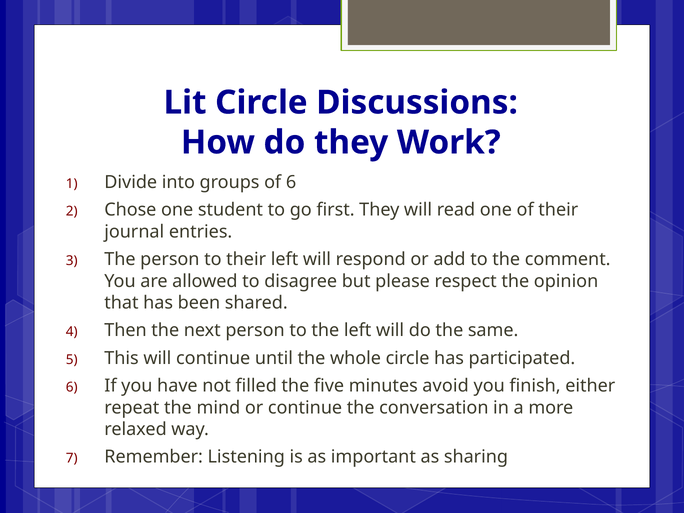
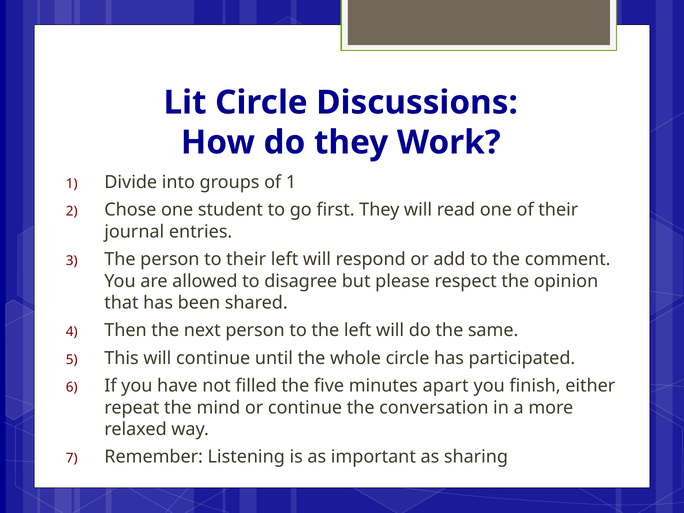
of 6: 6 -> 1 (291, 182)
avoid: avoid -> apart (446, 386)
